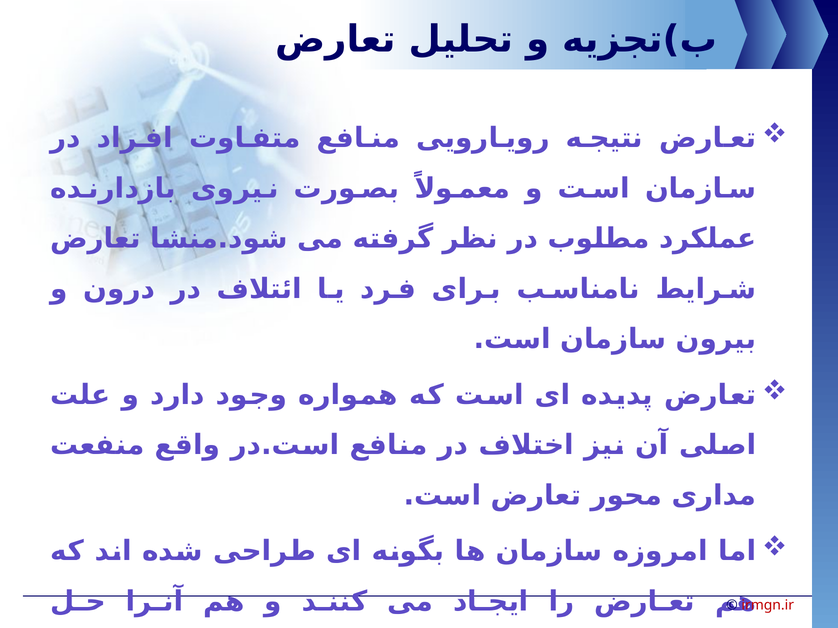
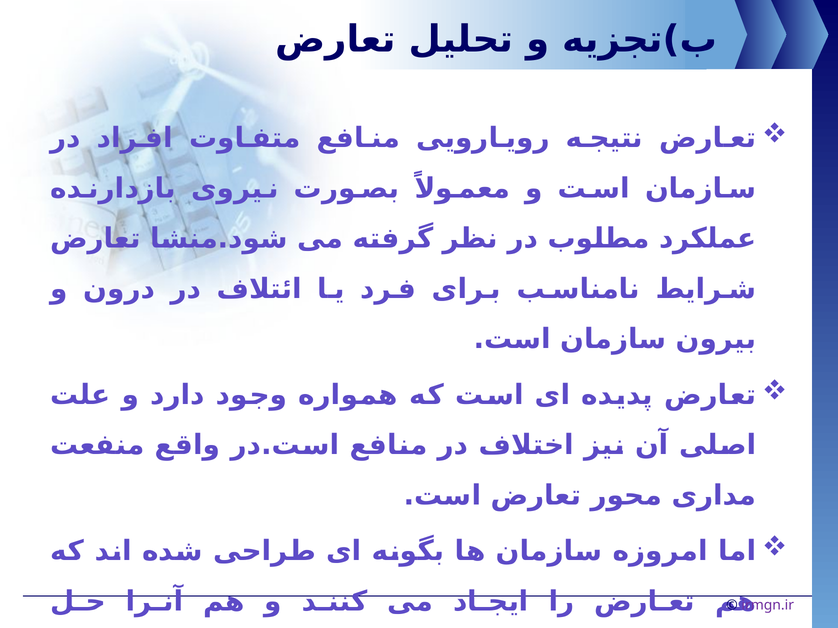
irmgn.ir colour: red -> purple (768, 606)
